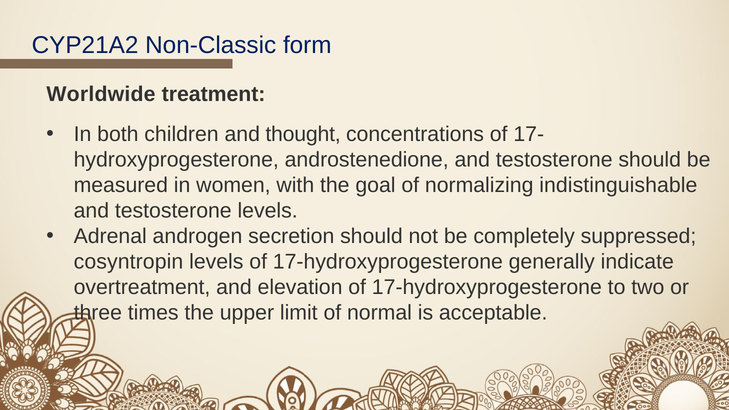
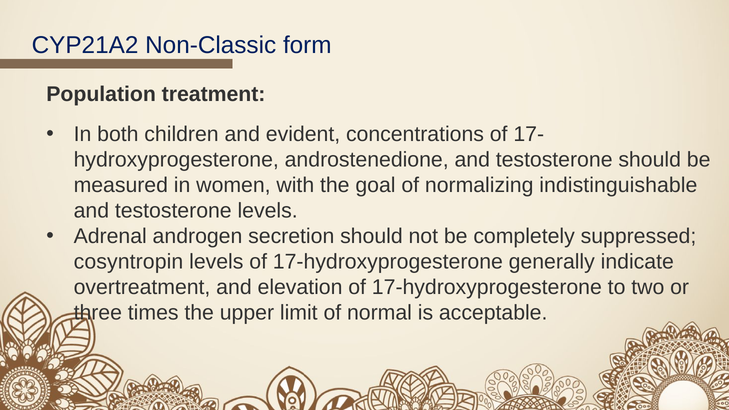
Worldwide: Worldwide -> Population (101, 94)
thought: thought -> evident (303, 134)
